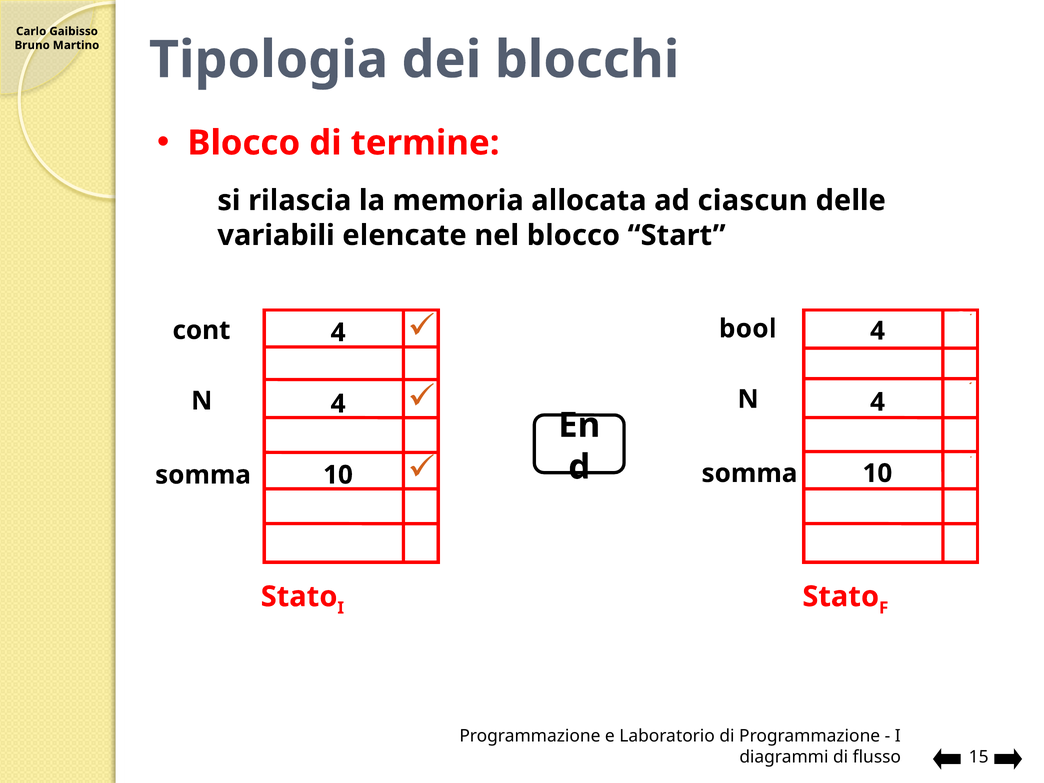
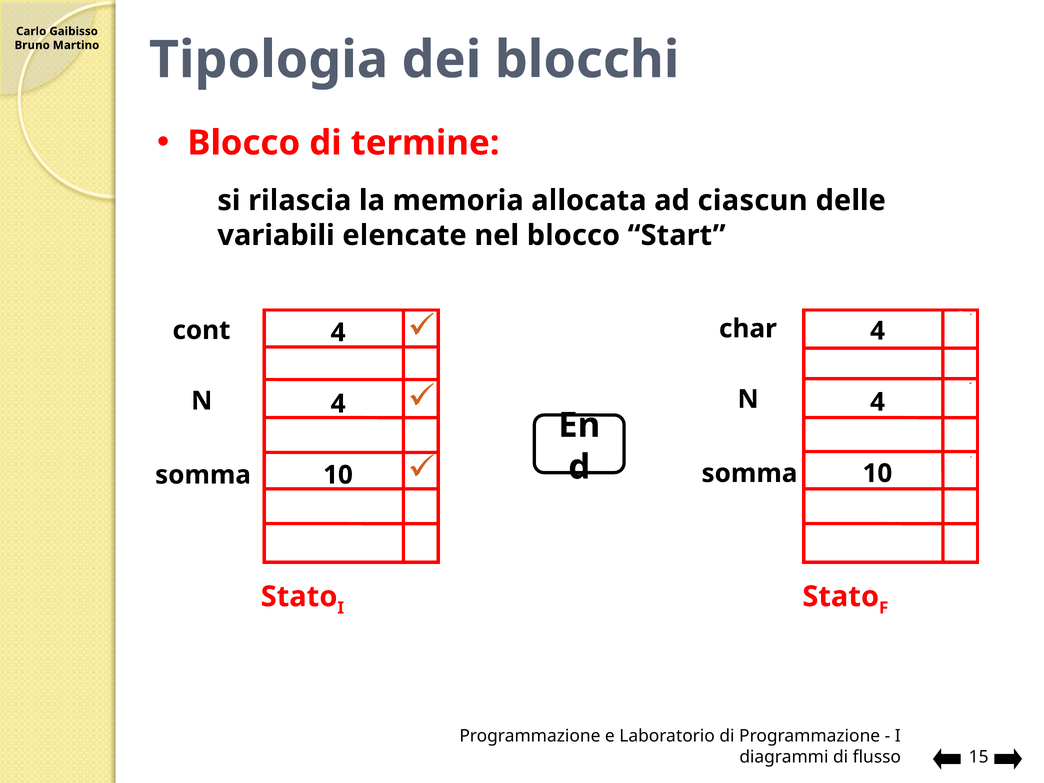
bool: bool -> char (748, 329)
